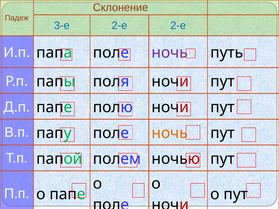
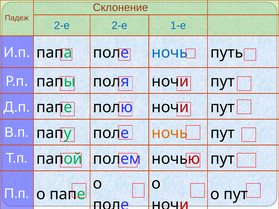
3-е: 3-е -> 2-е (62, 26)
2-е 2-е: 2-е -> 1-е (178, 26)
ночь colour: purple -> blue (170, 53)
